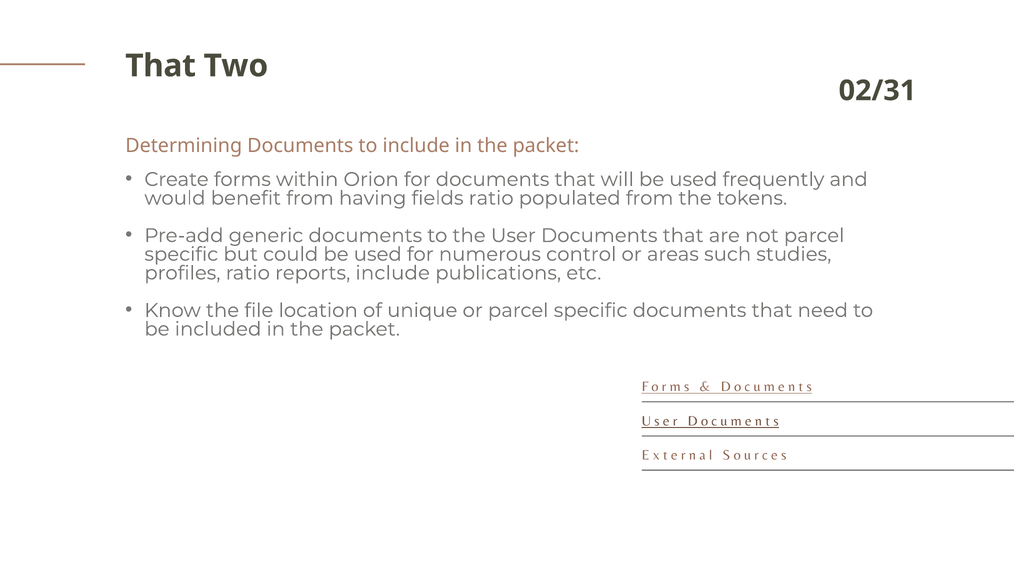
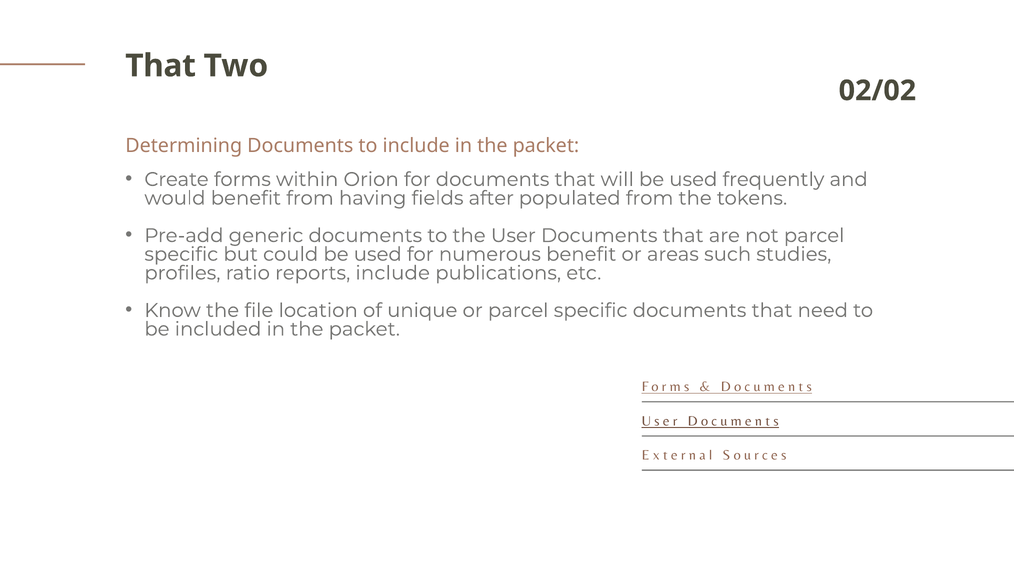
02/31: 02/31 -> 02/02 (877, 91)
fields ratio: ratio -> after (491, 198)
numerous control: control -> benefit (581, 254)
